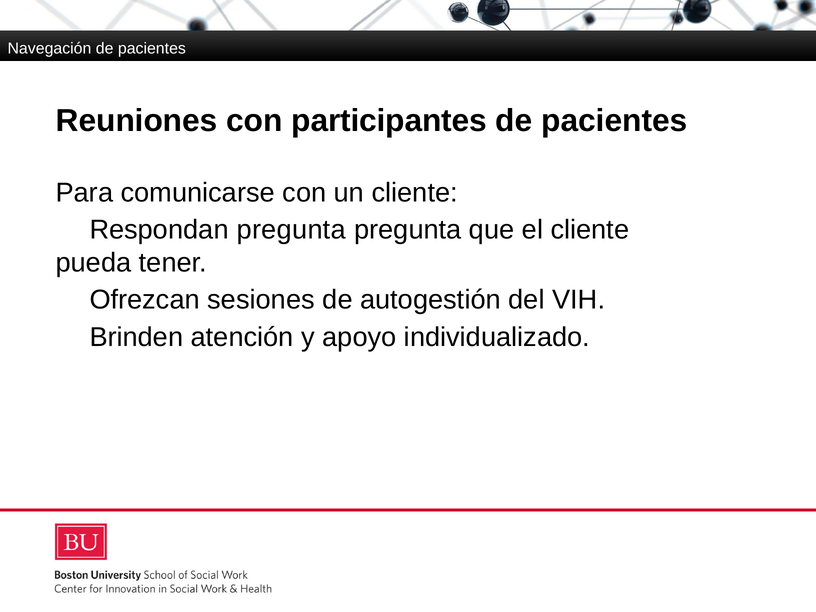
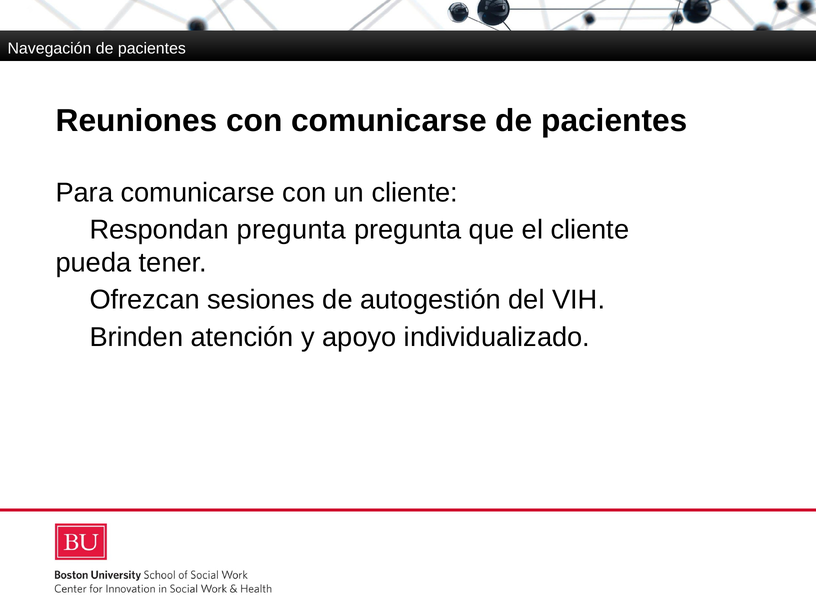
con participantes: participantes -> comunicarse (389, 121)
